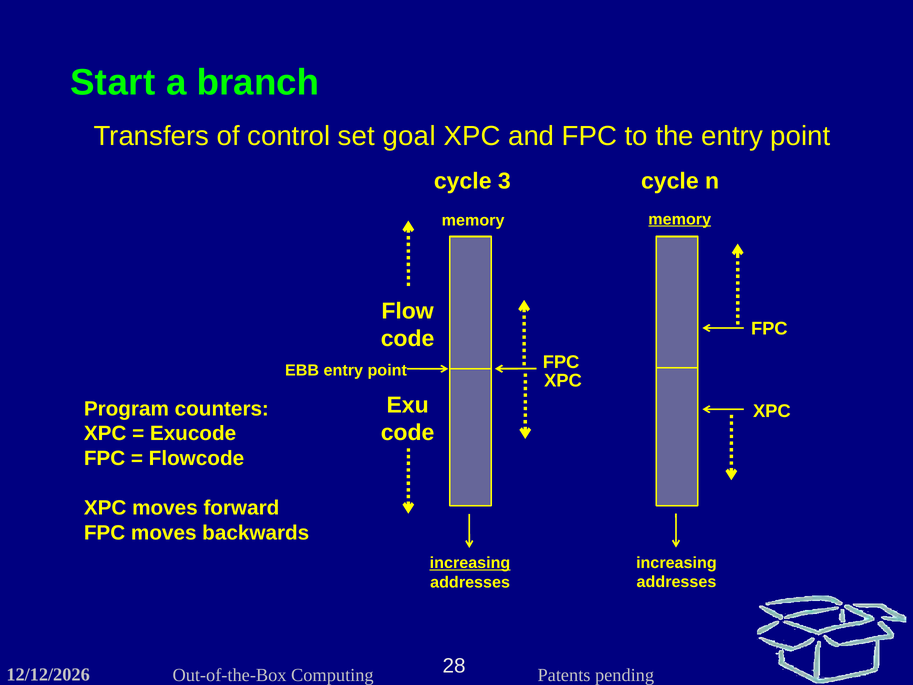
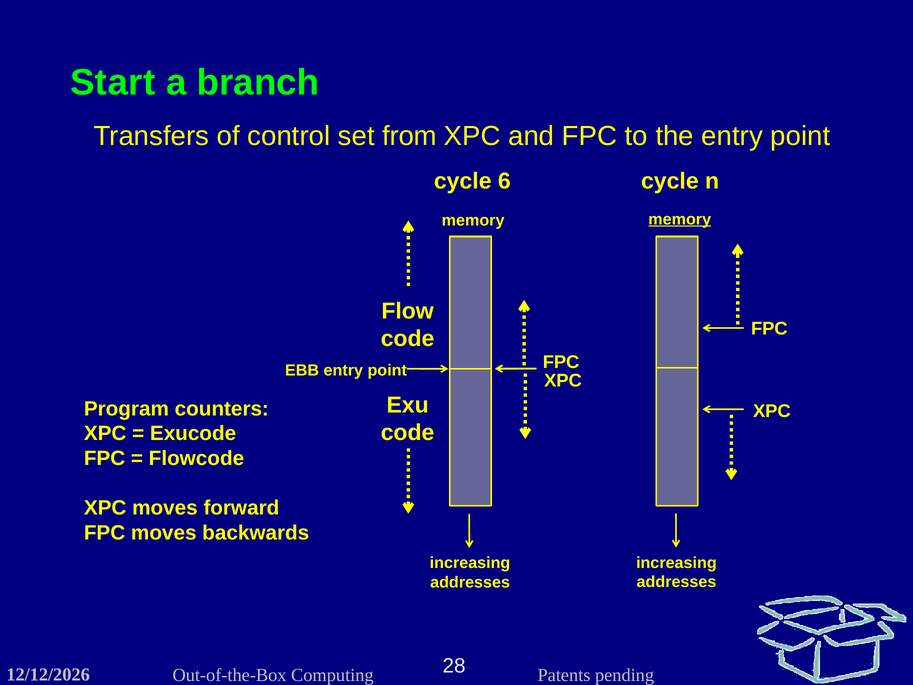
goal: goal -> from (409, 136)
3: 3 -> 6 (504, 181)
increasing underline: present -> none (470, 563)
